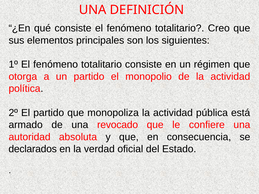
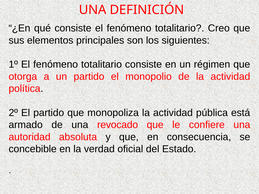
declarados: declarados -> concebible (33, 149)
